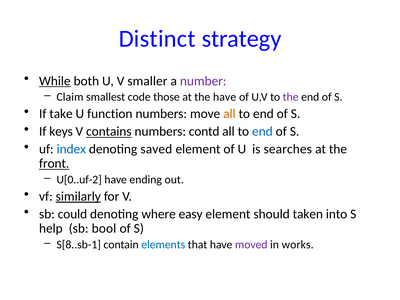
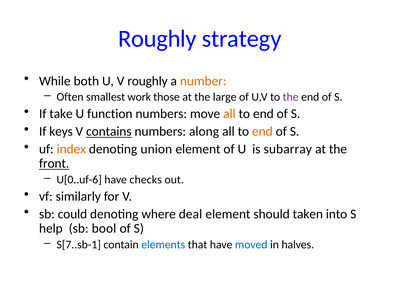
Distinct: Distinct -> Roughly (157, 39)
While underline: present -> none (55, 81)
V smaller: smaller -> roughly (147, 81)
number colour: purple -> orange (203, 81)
Claim: Claim -> Often (70, 97)
code: code -> work (139, 97)
the have: have -> large (225, 97)
contd: contd -> along (204, 132)
end colour: blue -> orange (262, 132)
index colour: blue -> orange (71, 149)
saved: saved -> union (156, 149)
searches: searches -> subarray (288, 149)
U[0..uf-2: U[0..uf-2 -> U[0..uf-6 (79, 180)
ending: ending -> checks (146, 180)
similarly underline: present -> none (78, 196)
easy: easy -> deal (190, 214)
S[8..sb-1: S[8..sb-1 -> S[7..sb-1 (79, 245)
moved colour: purple -> blue (251, 245)
works: works -> halves (298, 245)
